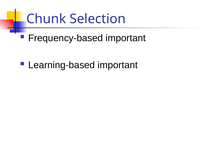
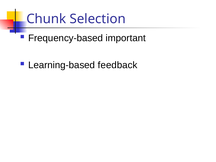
Learning-based important: important -> feedback (118, 65)
